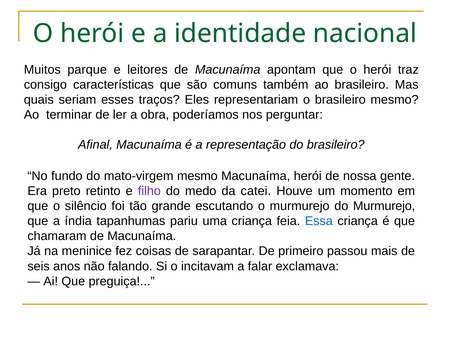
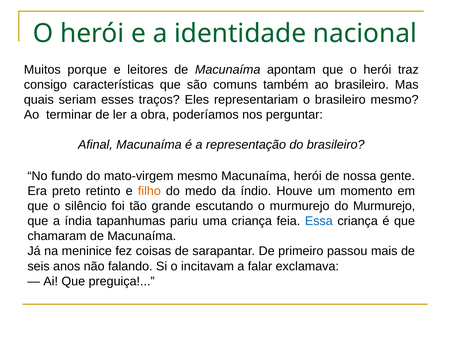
parque: parque -> porque (87, 69)
filho colour: purple -> orange (149, 191)
catei: catei -> índio (256, 191)
